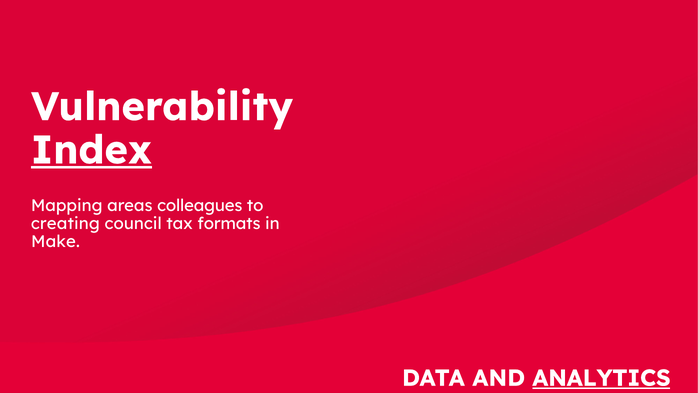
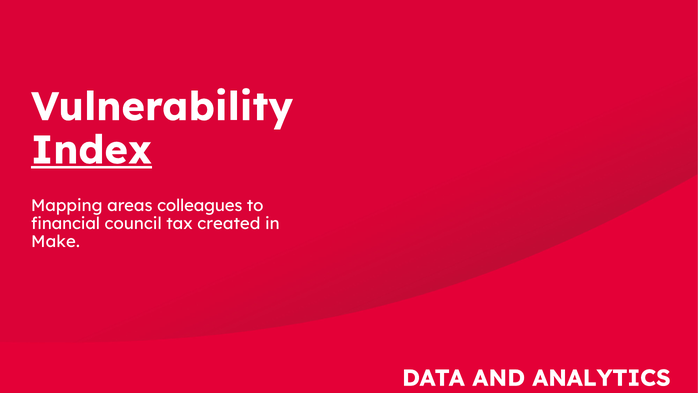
creating: creating -> financial (65, 223)
formats: formats -> created (229, 223)
ANALYTICS underline: present -> none (601, 378)
